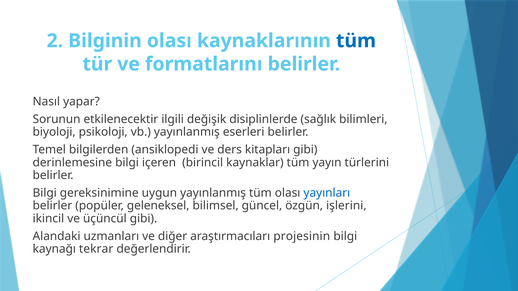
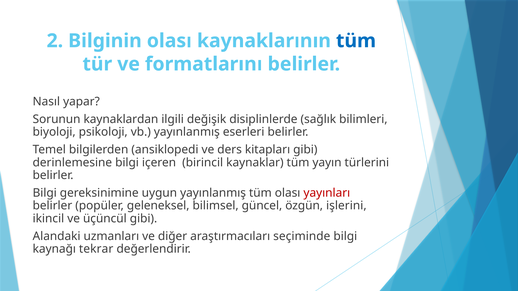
etkilenecektir: etkilenecektir -> kaynaklardan (121, 119)
yayınları colour: blue -> red (327, 193)
projesinin: projesinin -> seçiminde (302, 236)
